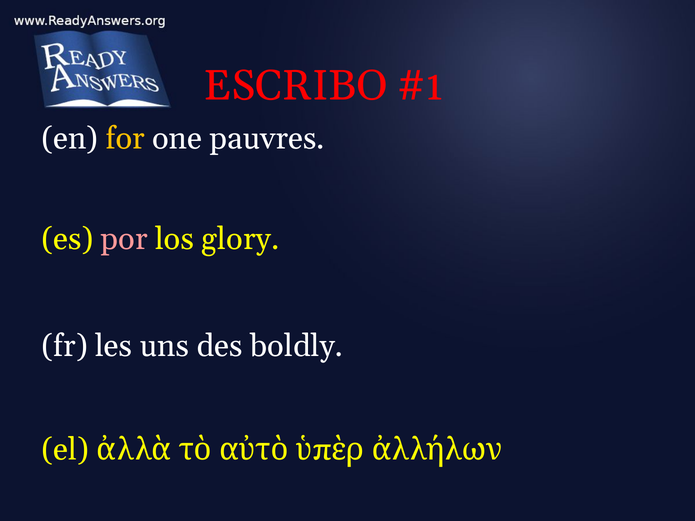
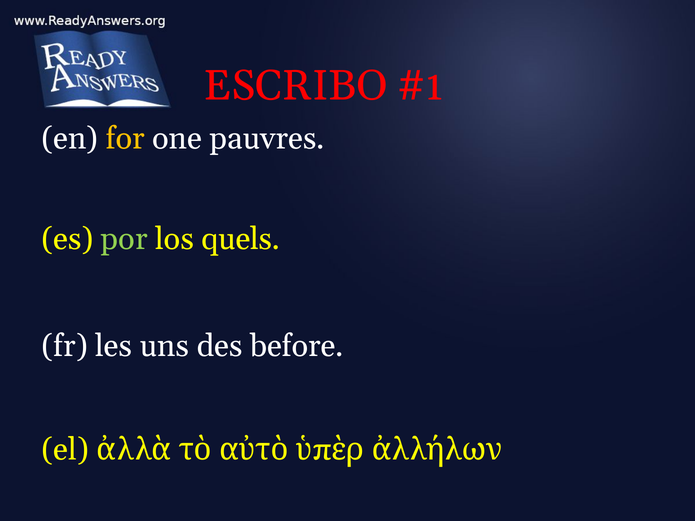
por colour: pink -> light green (124, 239)
glory: glory -> quels (241, 239)
boldly: boldly -> before (297, 346)
